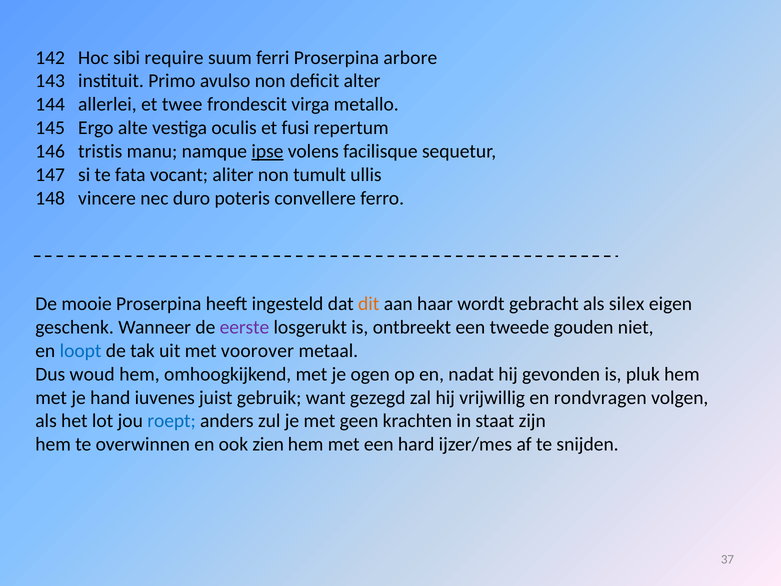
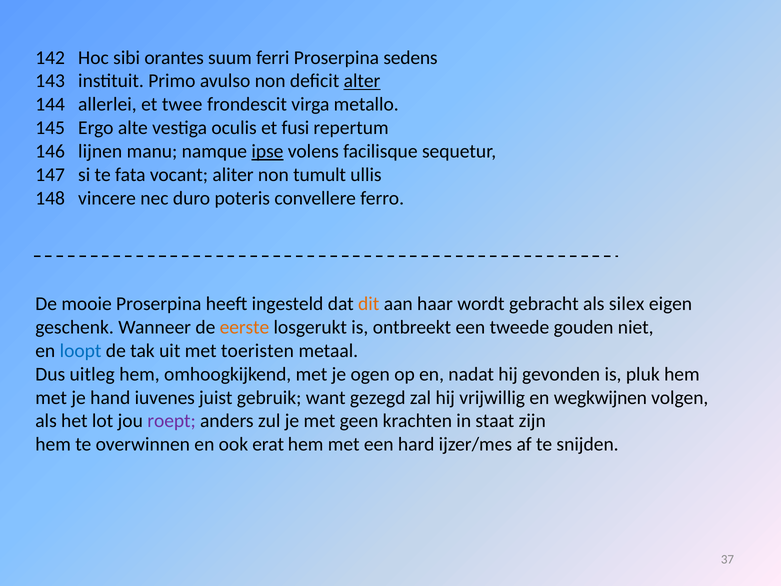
require: require -> orantes (174, 58)
arbore: arbore -> sedens (411, 58)
alter underline: none -> present (362, 81)
tristis: tristis -> lijnen (100, 151)
eerste colour: purple -> orange (244, 327)
voorover: voorover -> toeristen (257, 351)
woud: woud -> uitleg (92, 374)
rondvragen: rondvragen -> wegkwijnen (600, 397)
roept colour: blue -> purple (172, 421)
zien: zien -> erat (268, 444)
